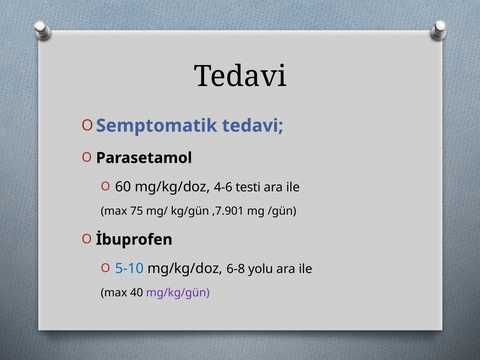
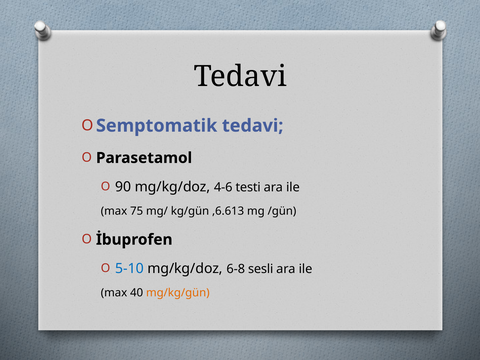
60: 60 -> 90 (123, 187)
,7.901: ,7.901 -> ,6.613 (228, 211)
yolu: yolu -> sesli (261, 269)
mg/kg/gün colour: purple -> orange (178, 293)
